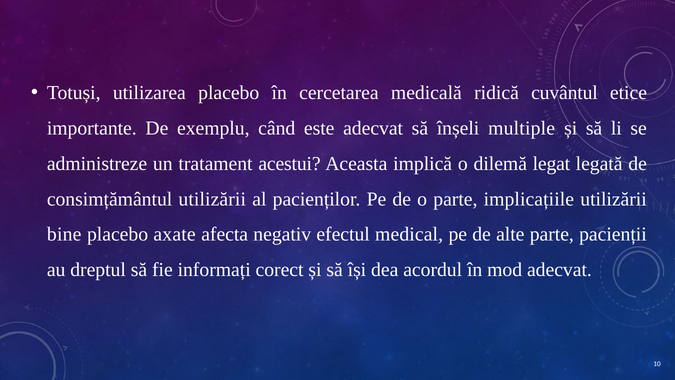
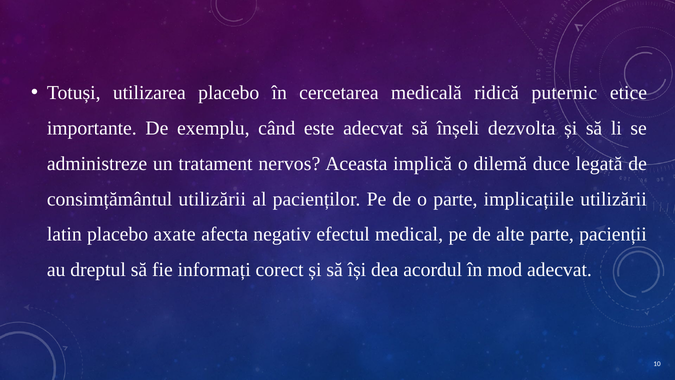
cuvântul: cuvântul -> puternic (564, 93)
multiple: multiple -> dezvolta (522, 128)
acestui: acestui -> nervos (289, 164)
legat: legat -> duce (551, 164)
bine: bine -> latin (64, 234)
